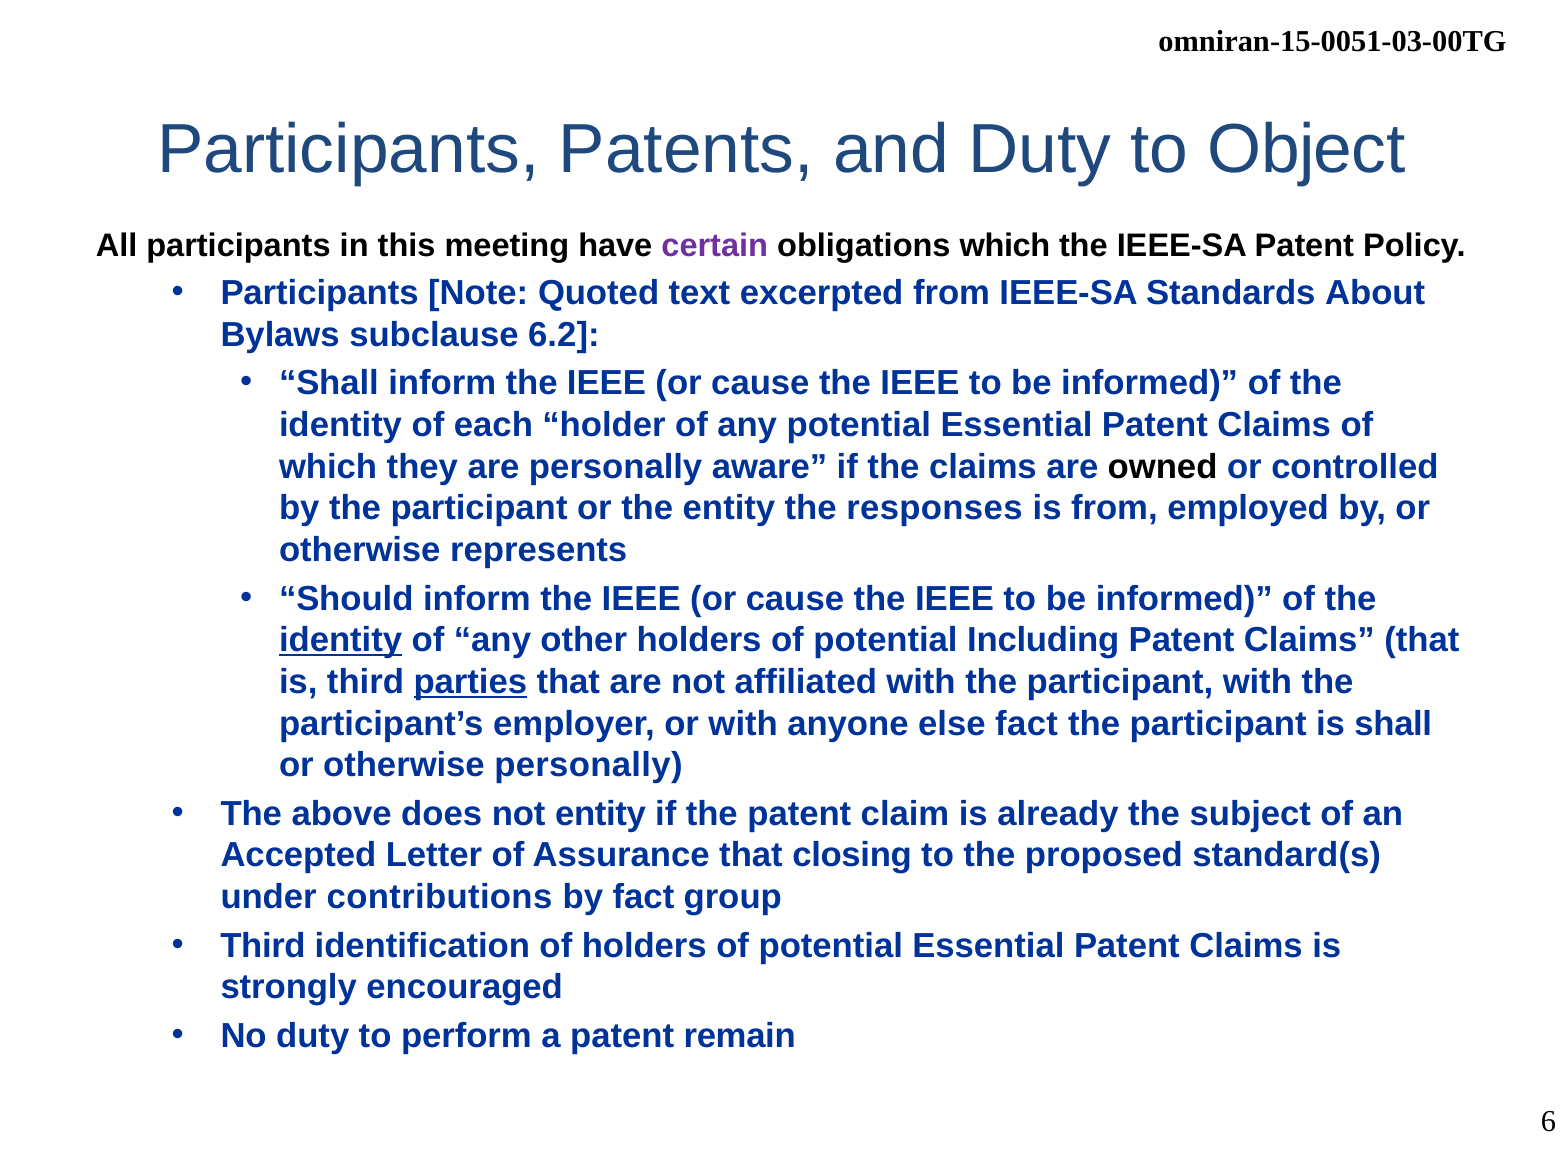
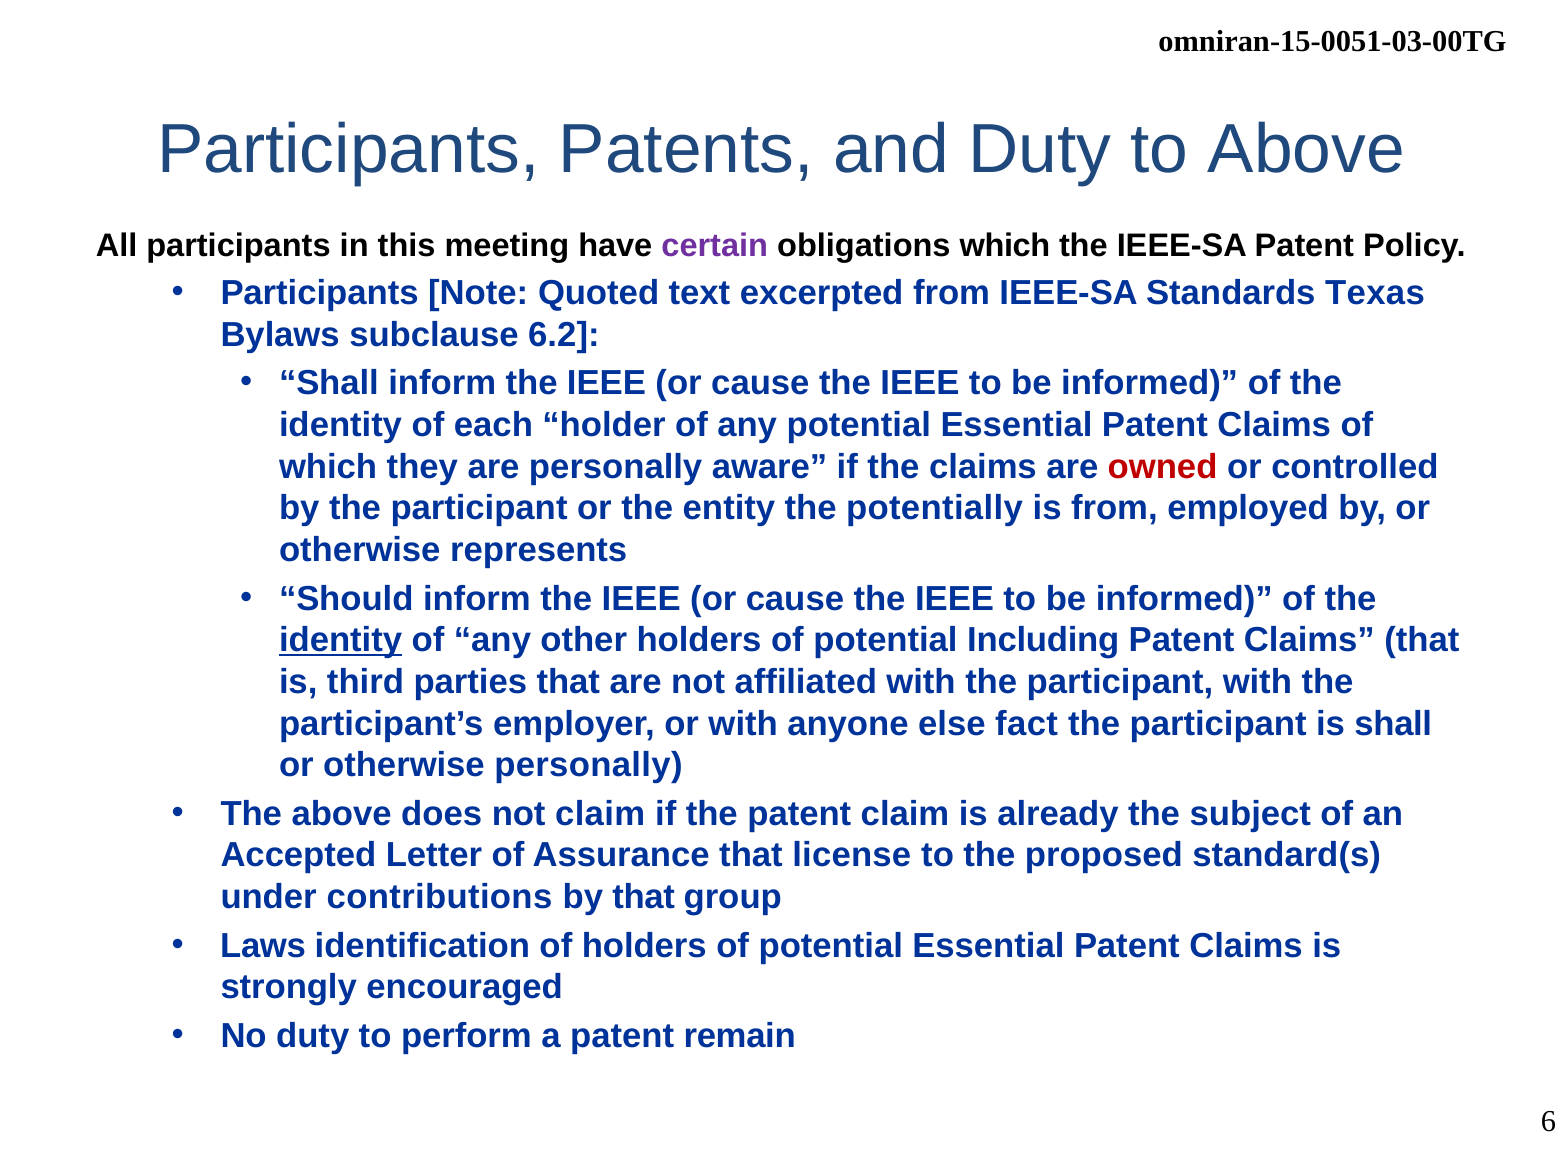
to Object: Object -> Above (1306, 149)
About: About -> Texas (1375, 293)
owned colour: black -> red (1163, 467)
responses: responses -> potentially (934, 509)
parties underline: present -> none (470, 682)
not entity: entity -> claim (600, 814)
closing: closing -> license (852, 856)
by fact: fact -> that (644, 897)
Third: Third -> Laws (263, 946)
